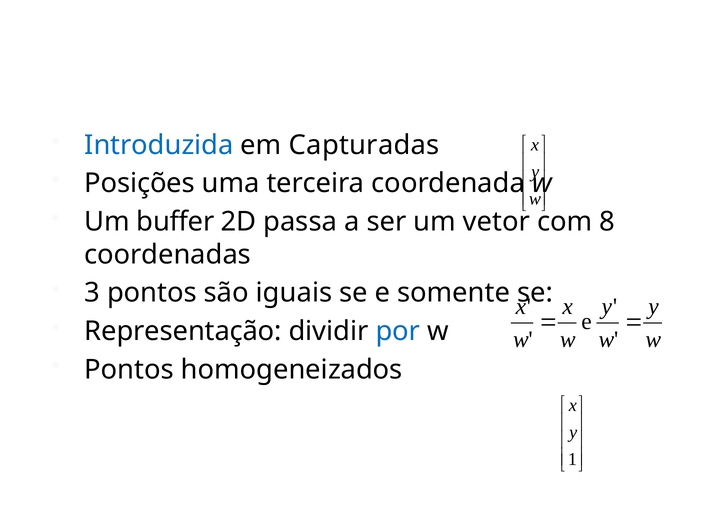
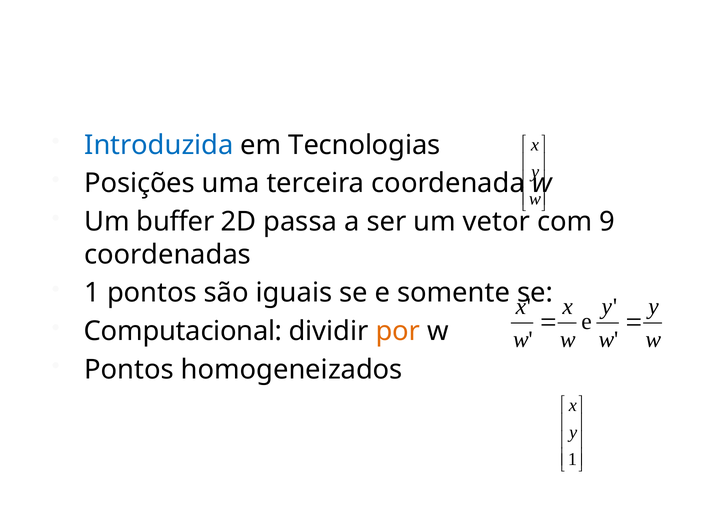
Capturadas: Capturadas -> Tecnologias (364, 145)
8: 8 -> 9 (607, 222)
3: 3 -> 1 (92, 293)
Representação: Representação -> Computacional (183, 331)
por colour: blue -> orange (398, 331)
